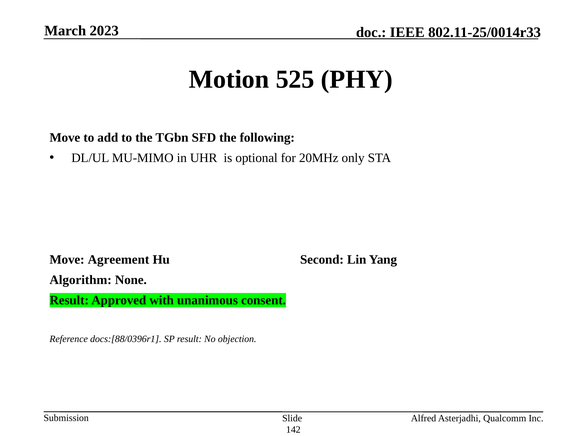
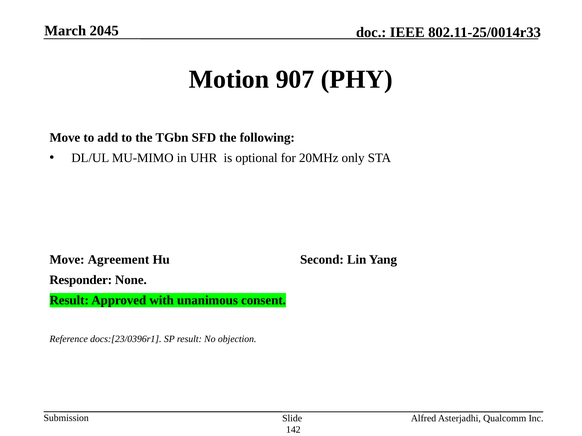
2023: 2023 -> 2045 (104, 31)
525: 525 -> 907 (295, 79)
Algorithm: Algorithm -> Responder (81, 280)
docs:[88/0396r1: docs:[88/0396r1 -> docs:[23/0396r1 (126, 339)
